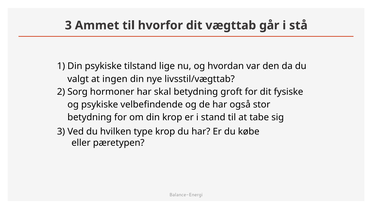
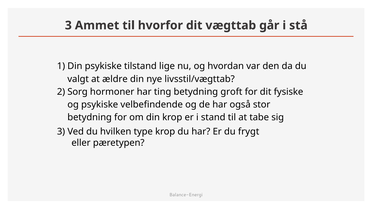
ingen: ingen -> ældre (115, 79)
skal: skal -> ting (163, 92)
købe: købe -> frygt (249, 132)
